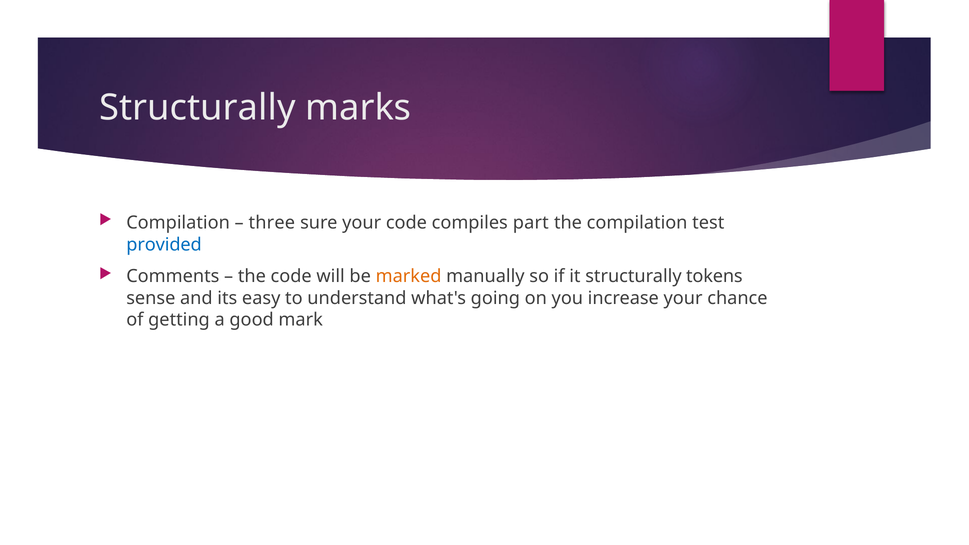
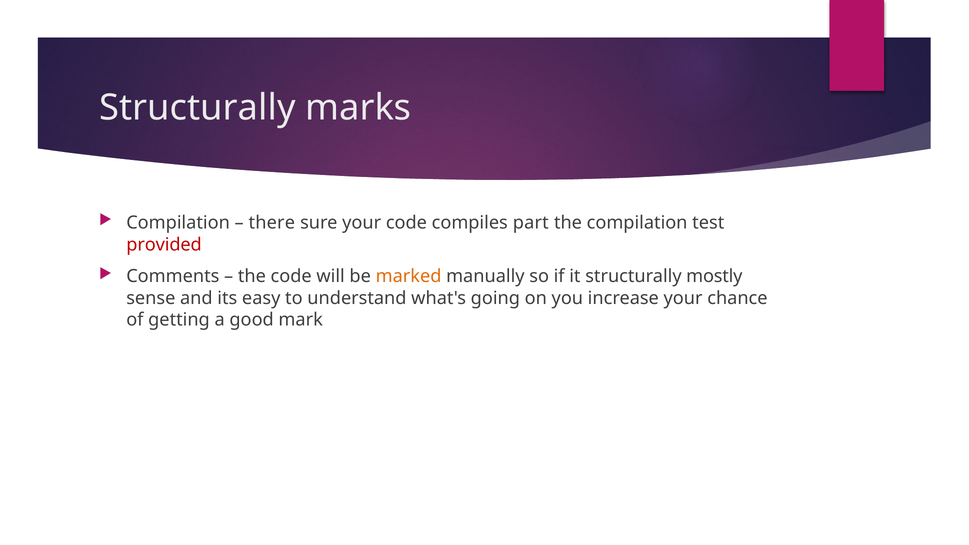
three: three -> there (272, 223)
provided colour: blue -> red (164, 245)
tokens: tokens -> mostly (714, 276)
